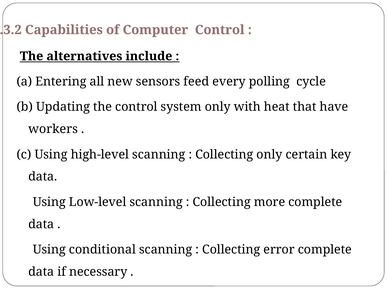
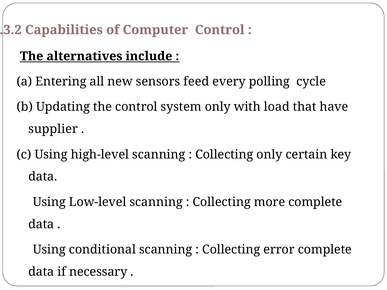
heat: heat -> load (277, 107)
workers: workers -> supplier (53, 129)
